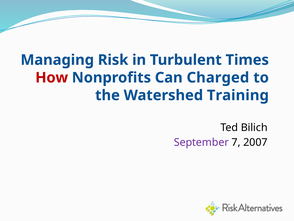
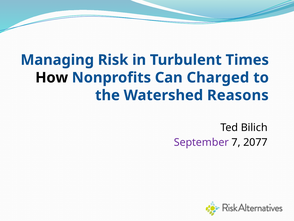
How colour: red -> black (52, 77)
Training: Training -> Reasons (238, 95)
2007: 2007 -> 2077 (255, 142)
